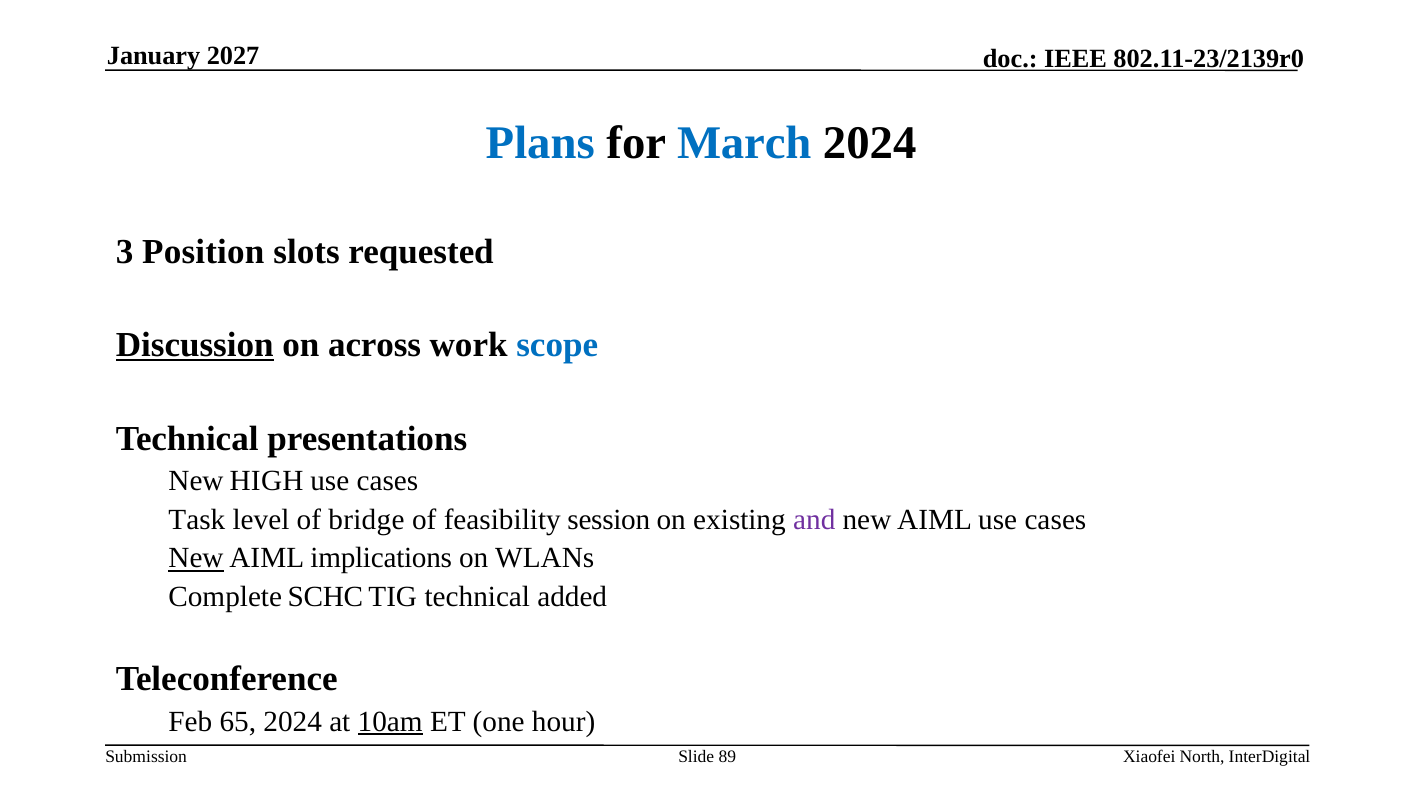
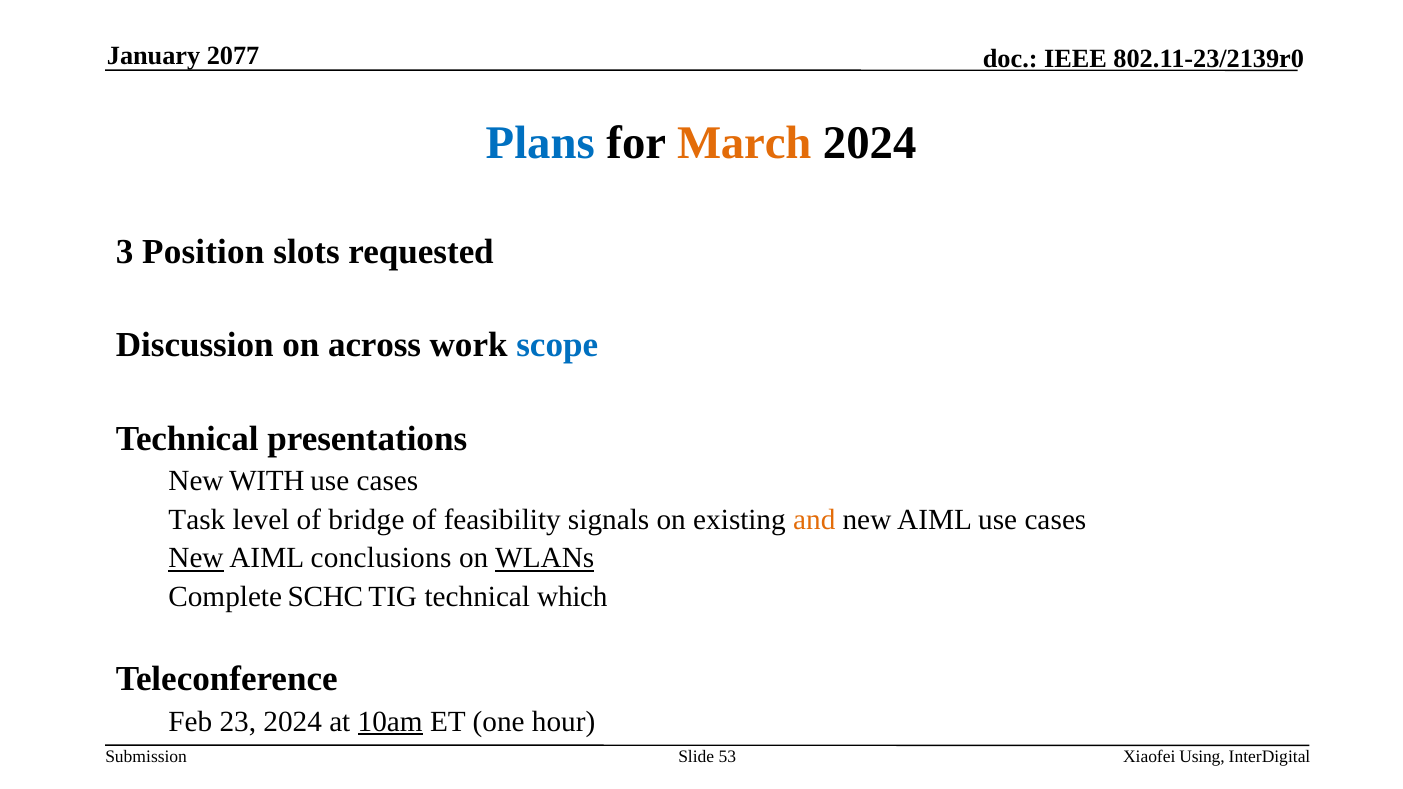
2027: 2027 -> 2077 (233, 56)
March colour: blue -> orange (744, 143)
Discussion underline: present -> none (195, 345)
HIGH: HIGH -> WITH (267, 481)
session: session -> signals (609, 519)
and colour: purple -> orange (814, 519)
implications: implications -> conclusions (381, 558)
WLANs underline: none -> present (545, 558)
added: added -> which (572, 597)
65: 65 -> 23 (238, 722)
89: 89 -> 53 (727, 757)
North: North -> Using (1202, 757)
